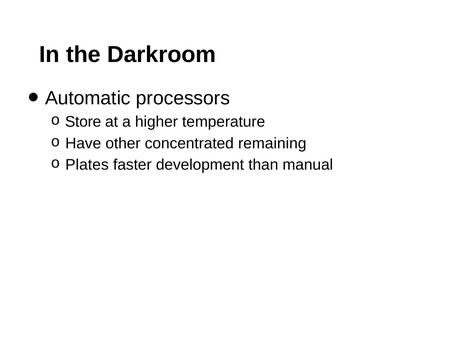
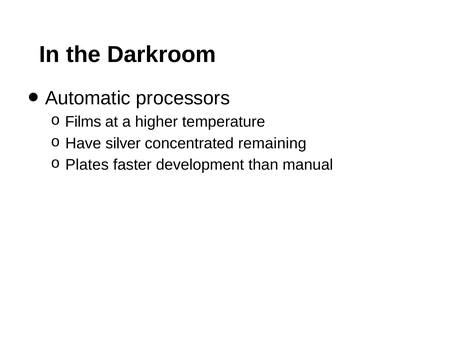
Store: Store -> Films (83, 122)
other: other -> silver (123, 144)
